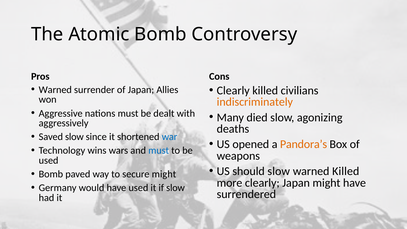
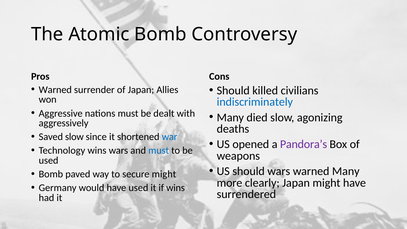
Clearly: Clearly -> Should (233, 90)
indiscriminately colour: orange -> blue (255, 102)
Pandora’s colour: orange -> purple (304, 144)
should slow: slow -> wars (279, 171)
warned Killed: Killed -> Many (346, 171)
if slow: slow -> wins (176, 188)
